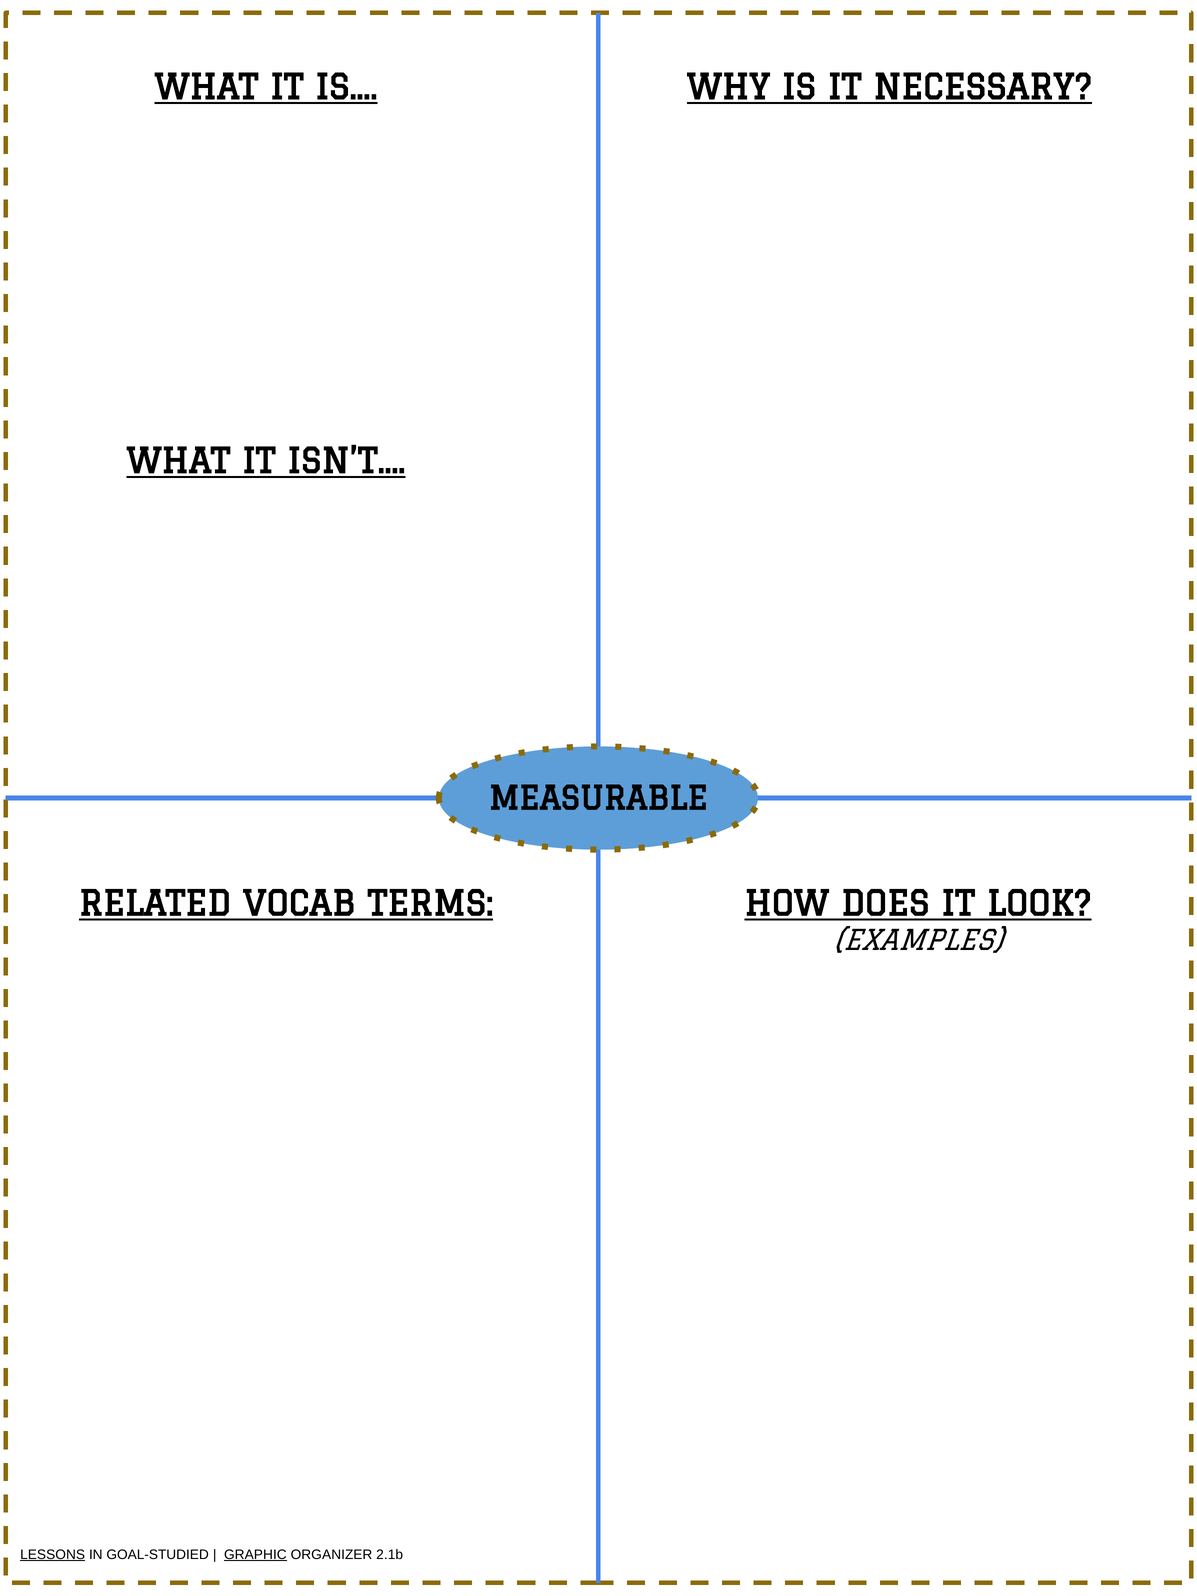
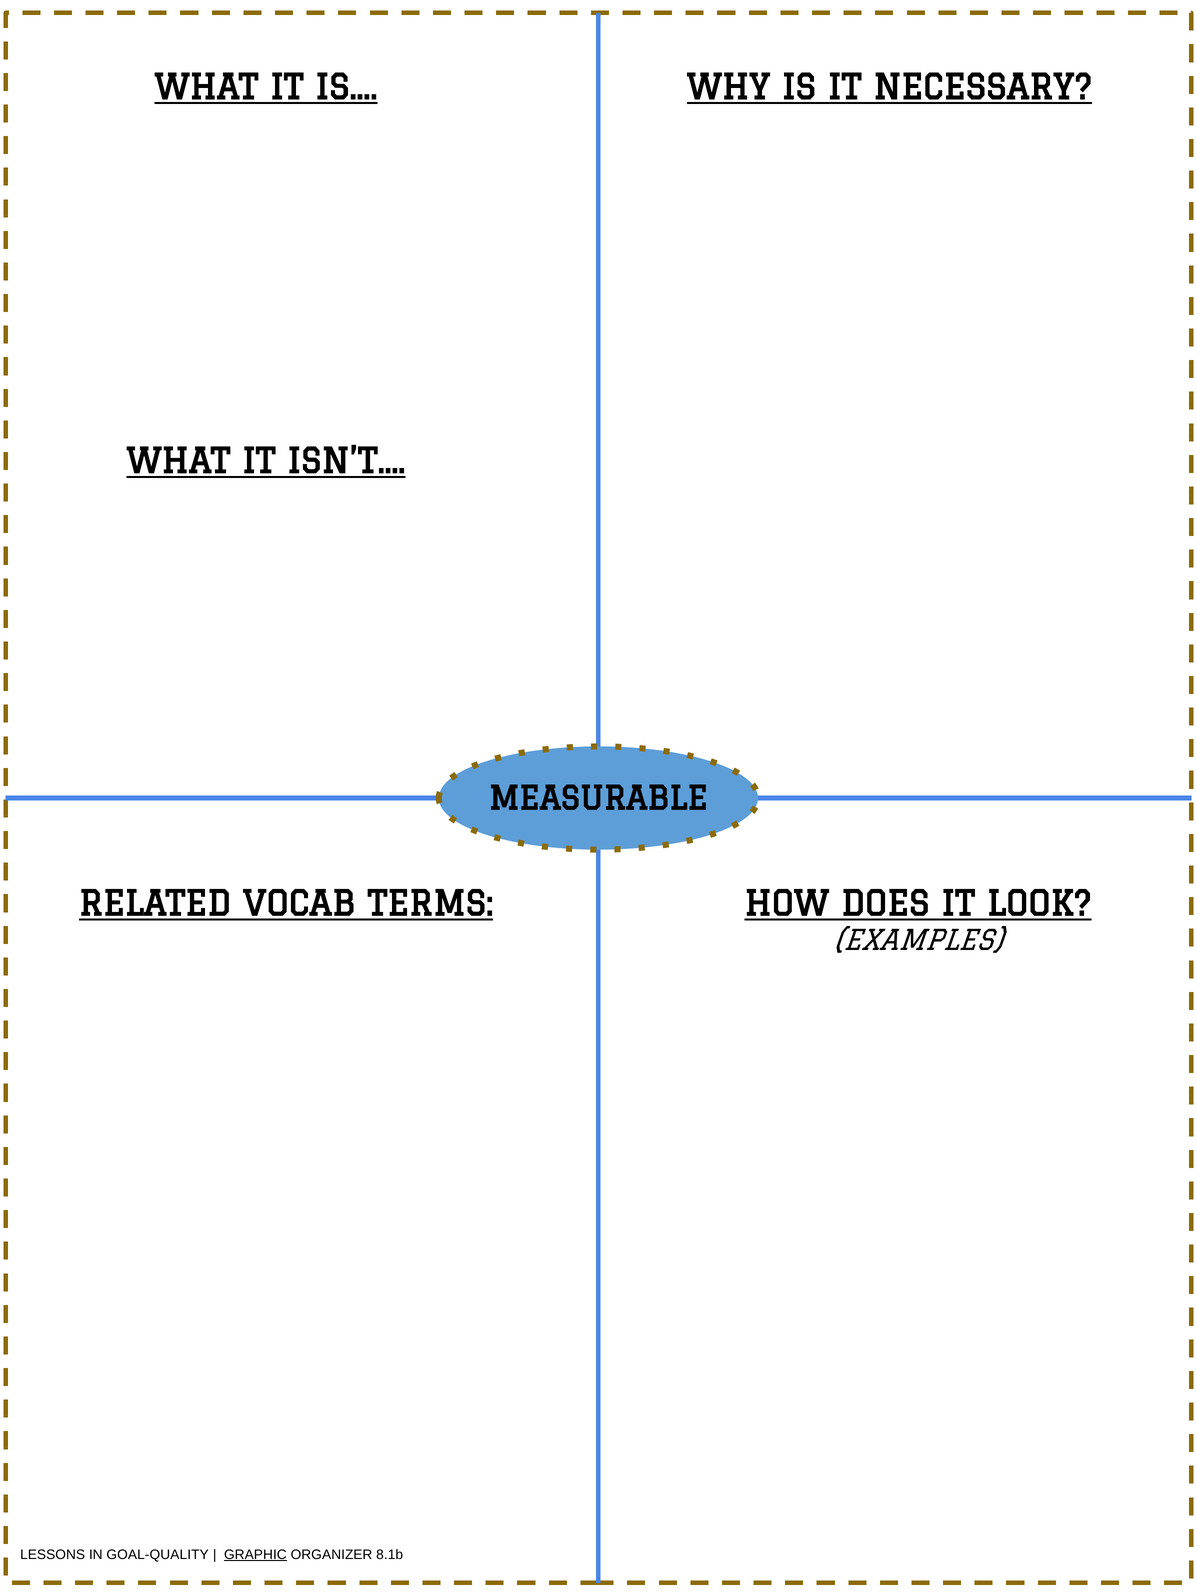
LESSONS underline: present -> none (53, 1555)
GOAL-STUDIED: GOAL-STUDIED -> GOAL-QUALITY (158, 1555)
2.1b: 2.1b -> 8.1b (390, 1555)
